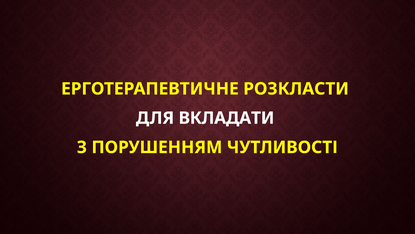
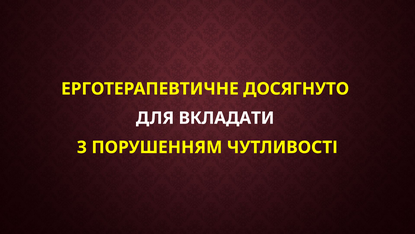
РОЗКЛАСТИ: РОЗКЛАСТИ -> ДОСЯГНУТО (296, 89)
